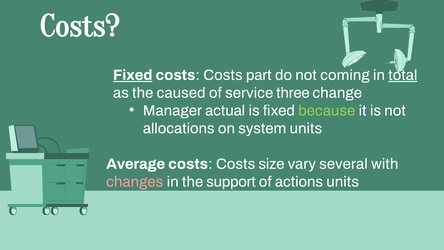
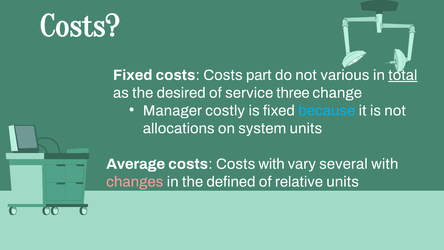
Fixed underline: present -> none (133, 75)
coming: coming -> various (345, 75)
caused: caused -> desired (181, 93)
actual: actual -> costly (225, 110)
because colour: light green -> light blue (327, 110)
Costs size: size -> with (271, 164)
support: support -> defined (231, 182)
actions: actions -> relative (299, 182)
